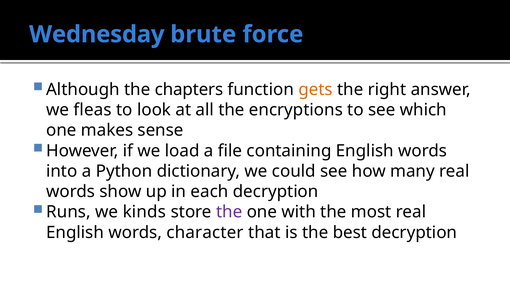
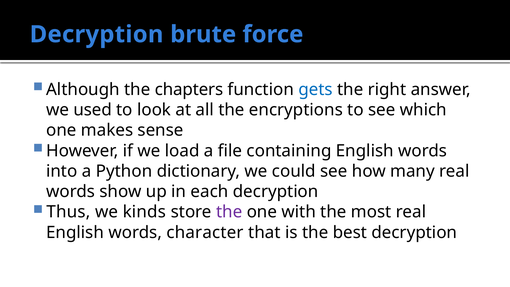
Wednesday: Wednesday -> Decryption (97, 34)
gets colour: orange -> blue (316, 89)
fleas: fleas -> used (93, 110)
Runs: Runs -> Thus (68, 212)
